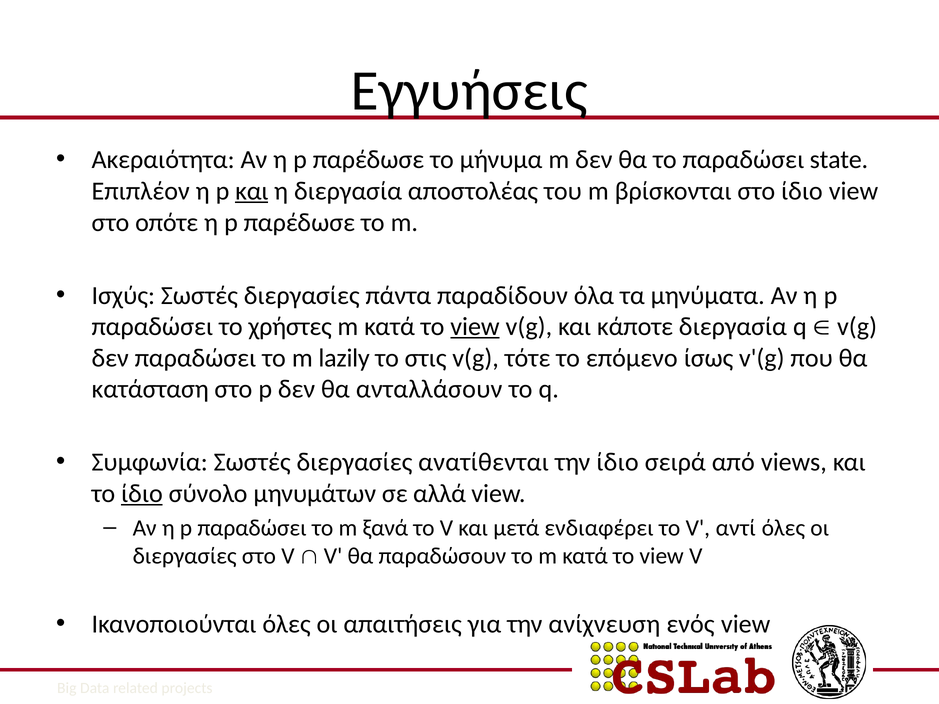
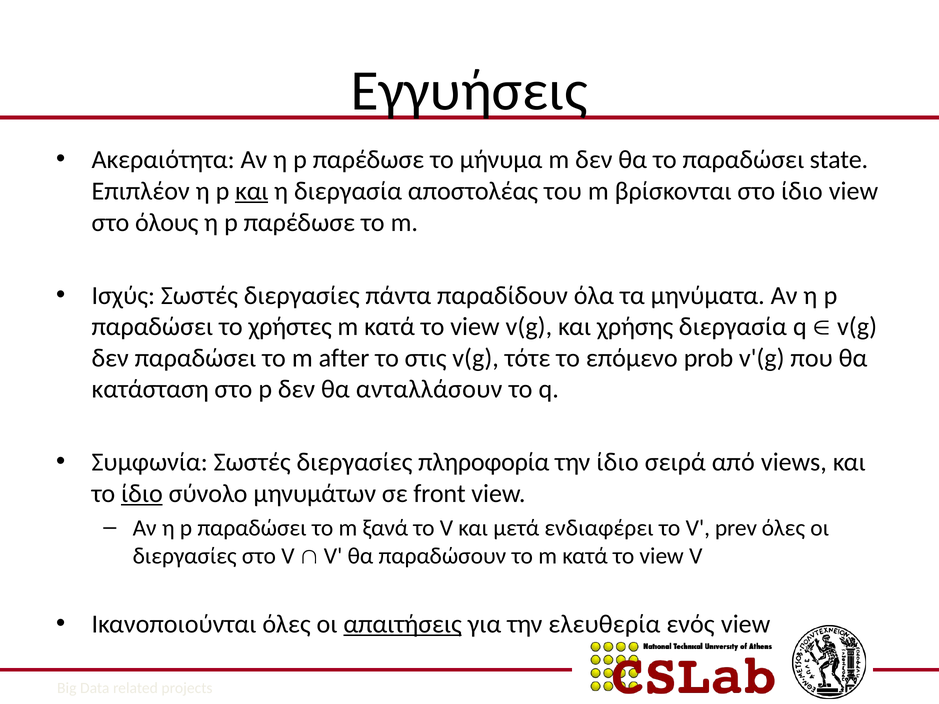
οπότε: οπότε -> όλους (167, 222)
view underline: present -> none (475, 327)
κάποτε: κάποτε -> χρήσης (635, 327)
lazily: lazily -> after (344, 358)
ίσως: ίσως -> prob (709, 358)
ανατίθενται: ανατίθενται -> πληροφορία (484, 463)
αλλά: αλλά -> front (440, 494)
αντί: αντί -> prev (736, 528)
απαιτήσεις underline: none -> present (403, 624)
ανίχνευση: ανίχνευση -> ελευθερία (604, 624)
